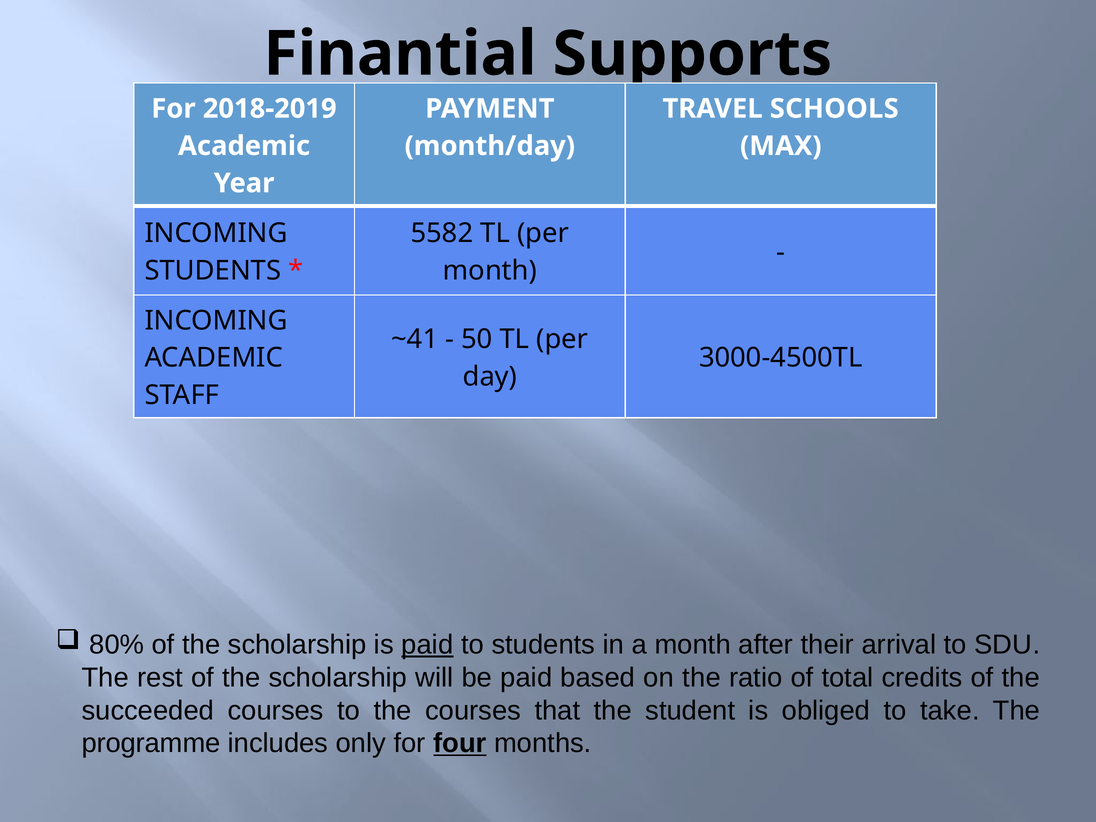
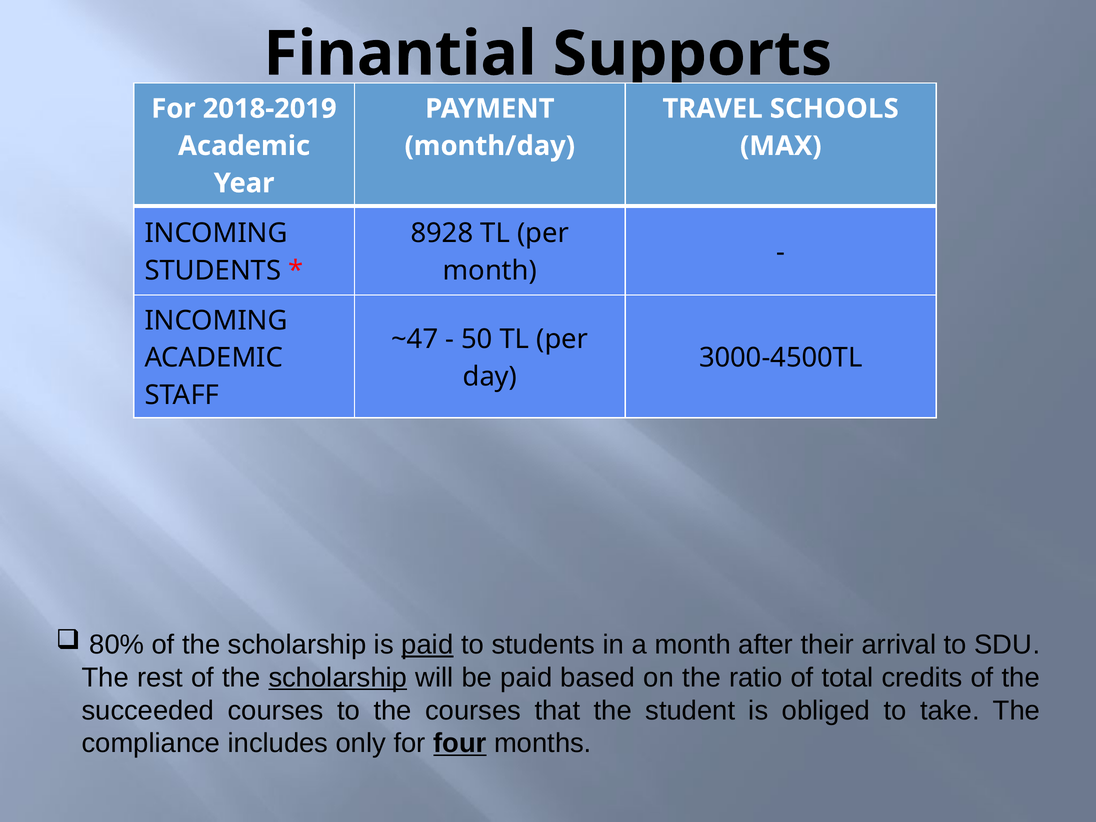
5582: 5582 -> 8928 (442, 233)
~41: ~41 -> ~47 (415, 339)
scholarship underline: none -> present (338, 678)
programme: programme -> compliance (151, 743)
